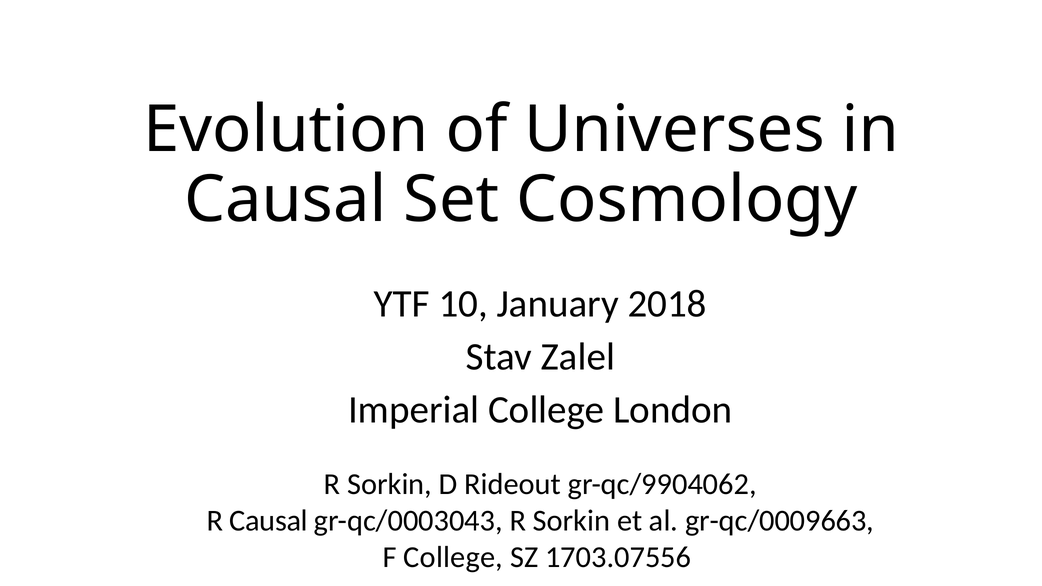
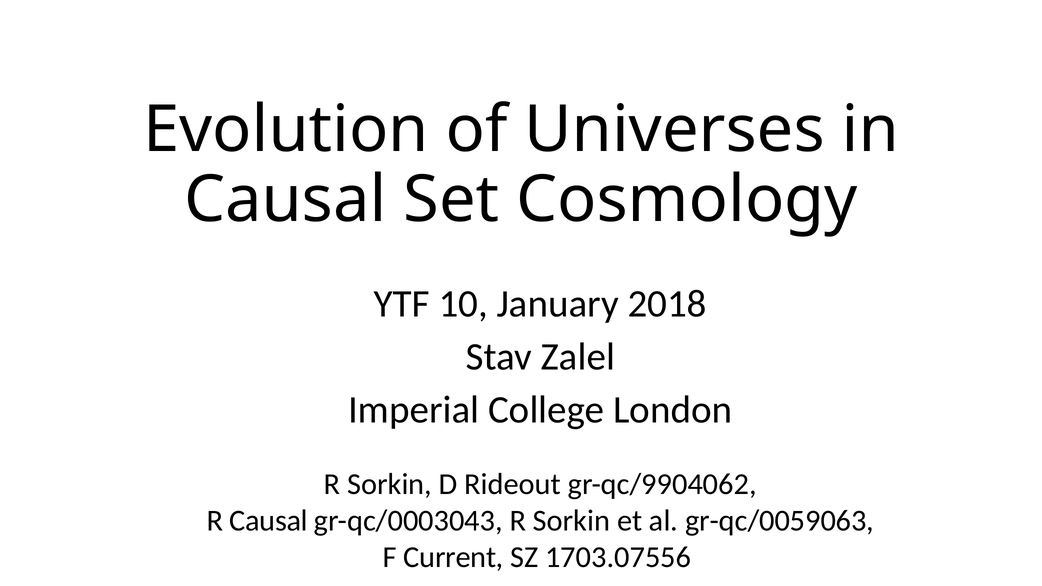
gr-qc/0009663: gr-qc/0009663 -> gr-qc/0059063 (780, 521)
F College: College -> Current (454, 557)
